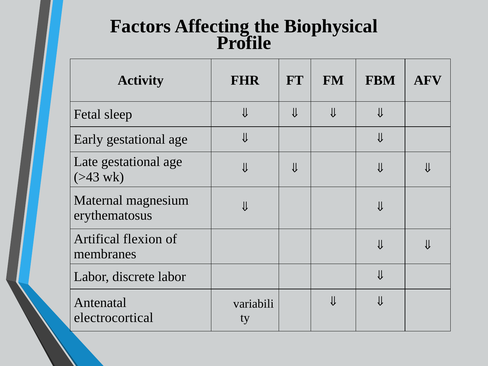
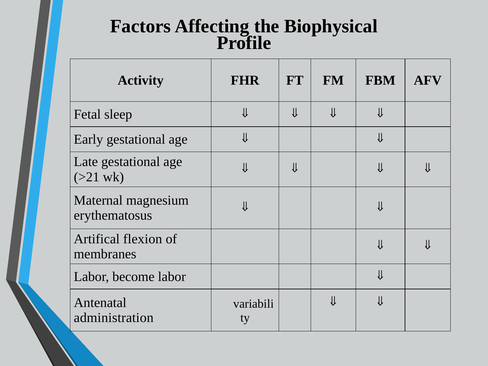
>43: >43 -> >21 (87, 177)
discrete: discrete -> become (133, 277)
electrocortical: electrocortical -> administration (114, 318)
